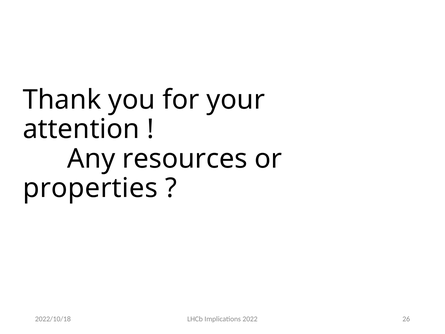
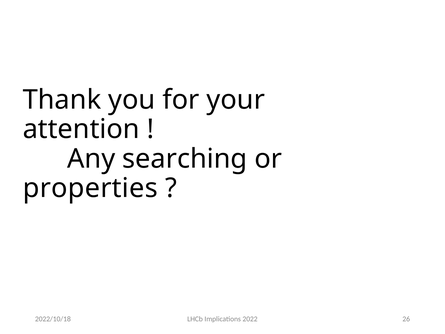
resources: resources -> searching (185, 159)
